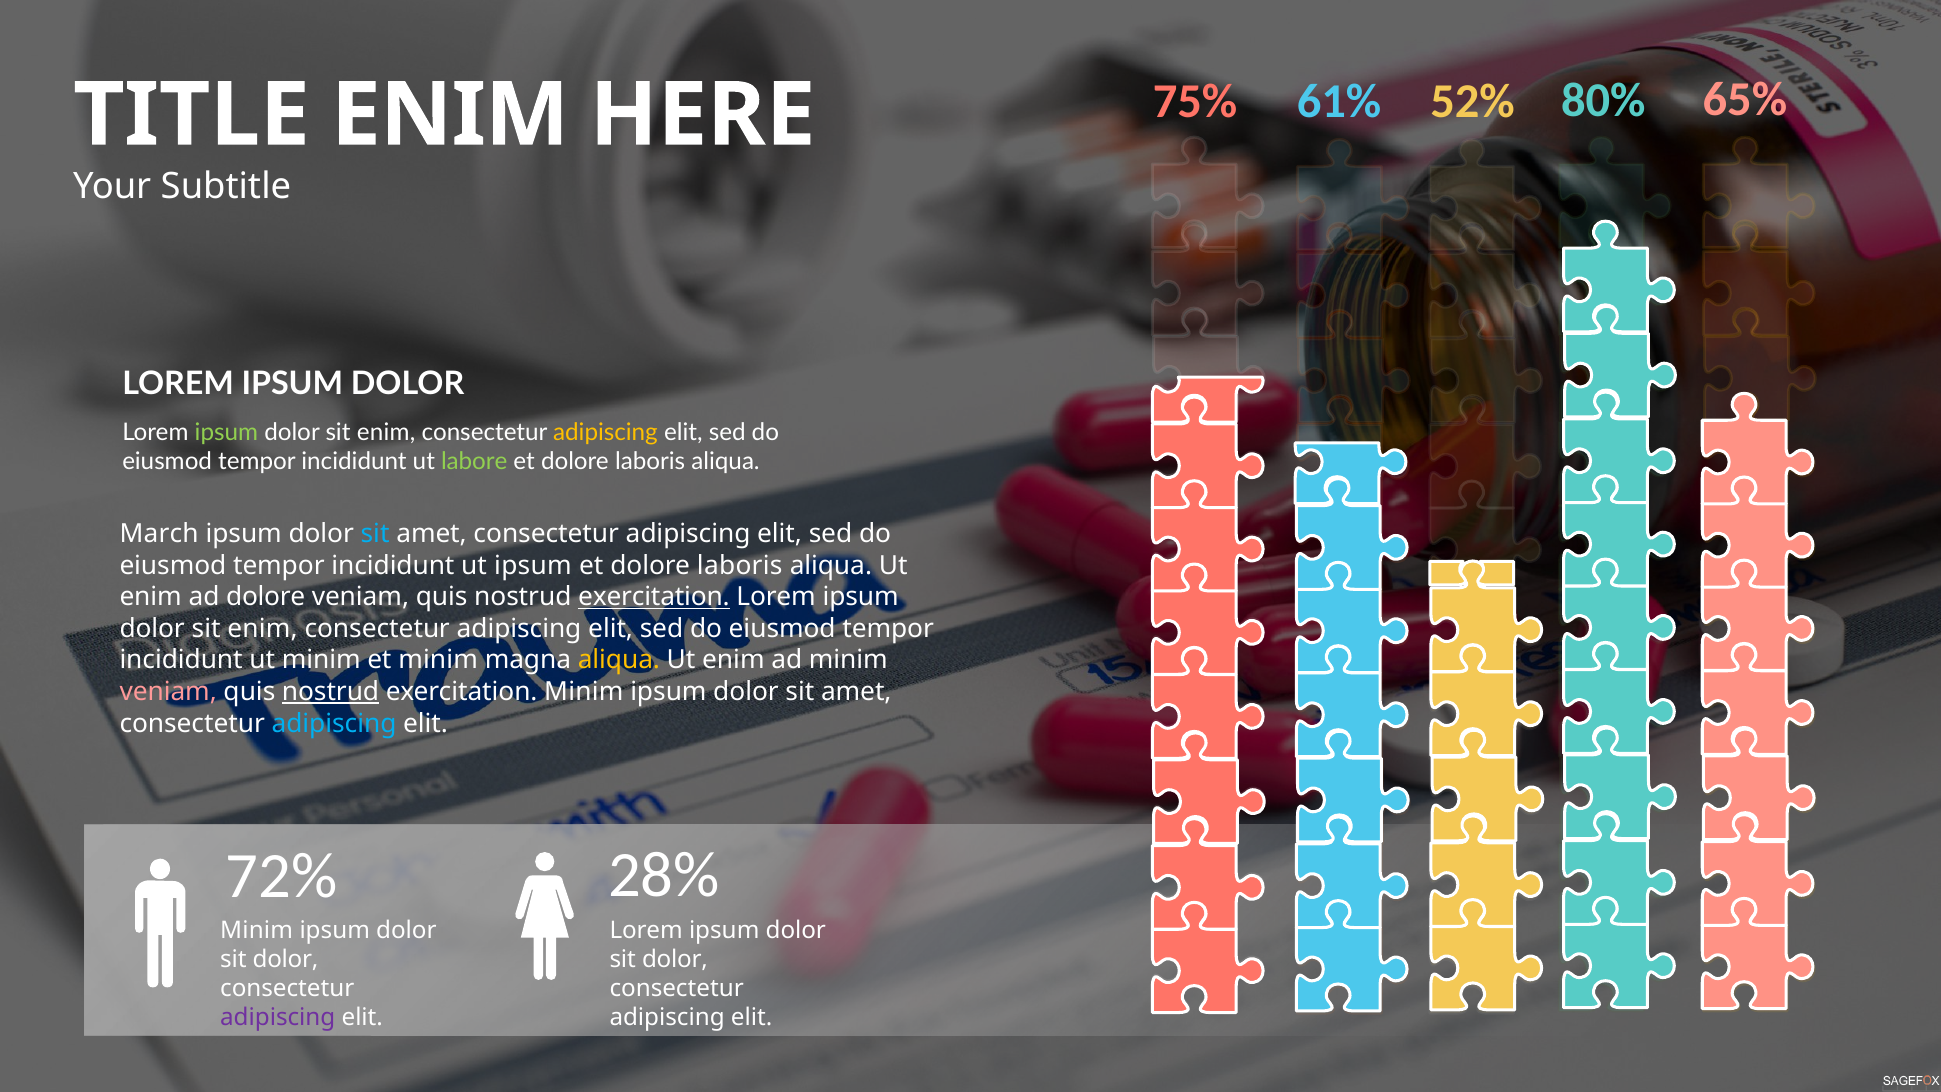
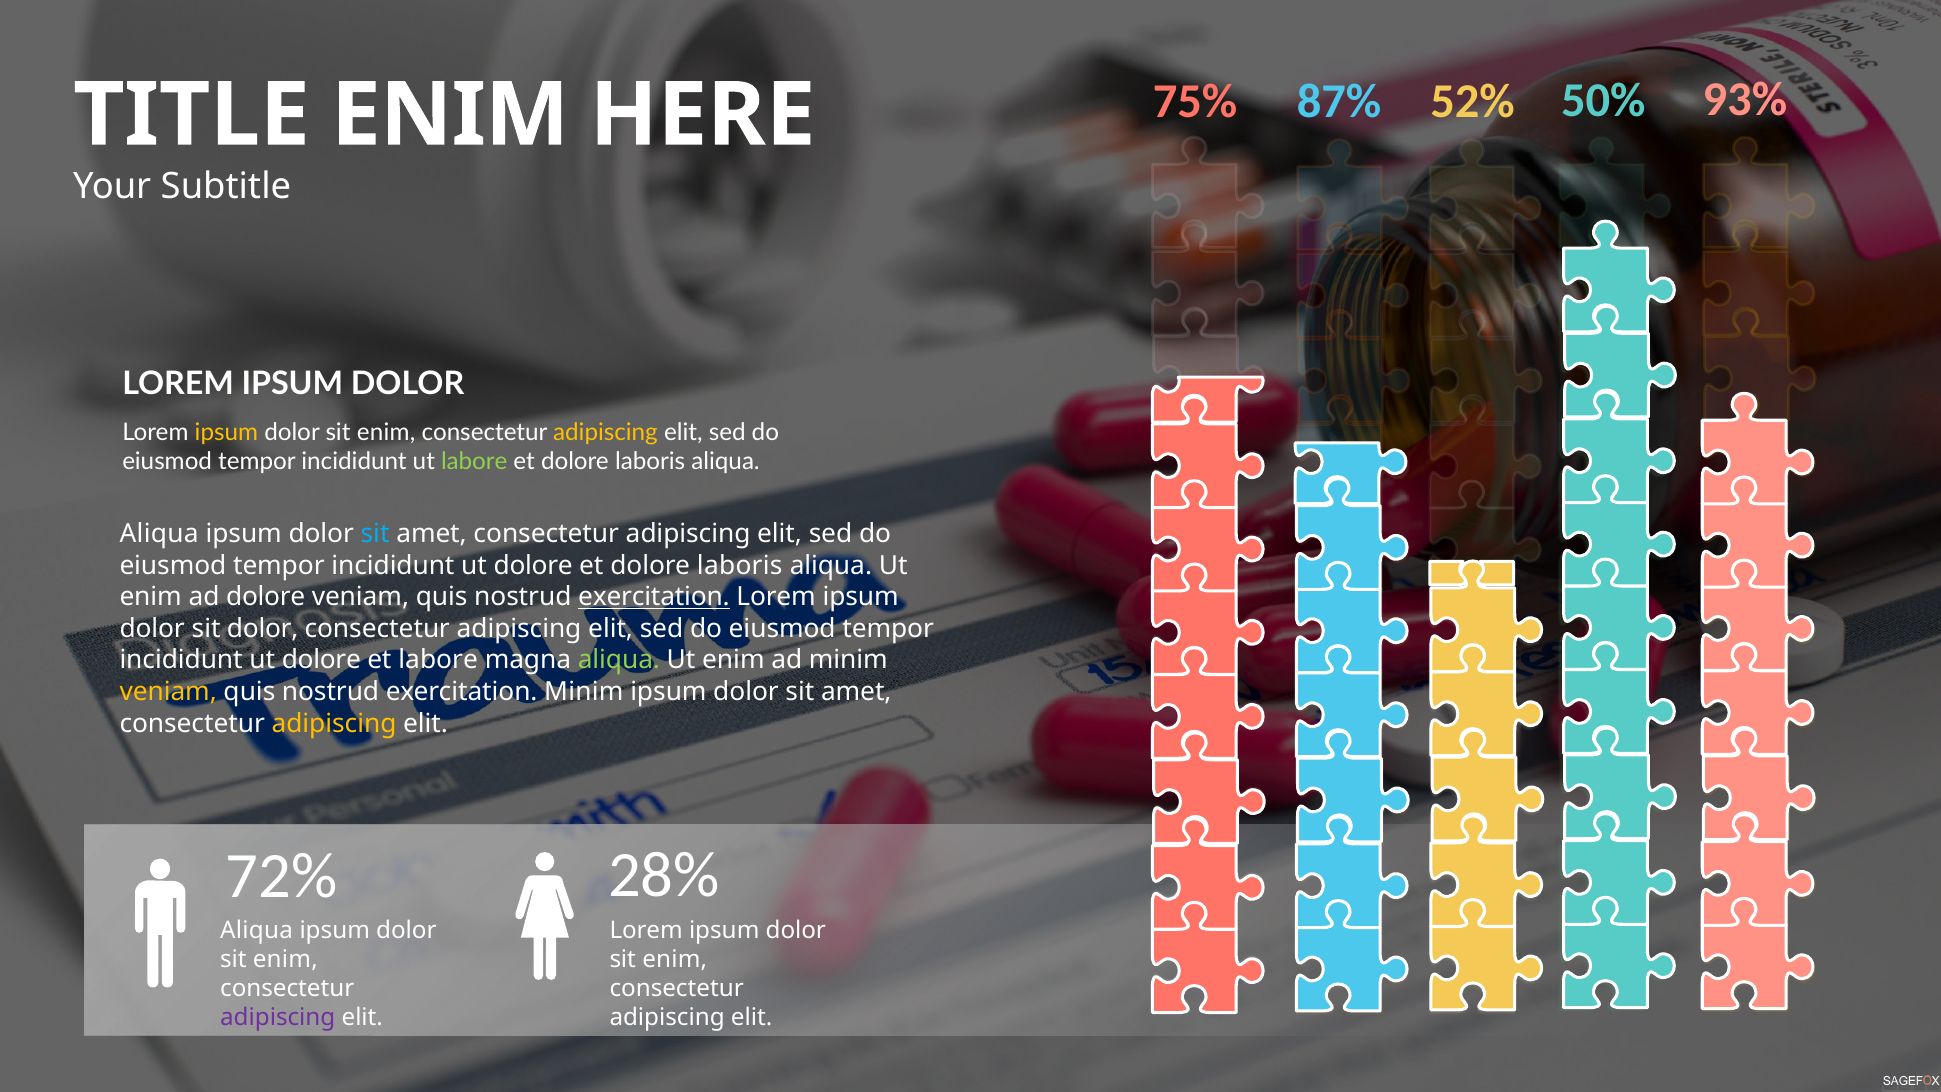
65%: 65% -> 93% (1745, 99)
61%: 61% -> 87% (1339, 101)
80%: 80% -> 50% (1603, 100)
ipsum colour: light green -> yellow (226, 432)
March: March -> Aliqua (159, 534)
ipsum: ipsum -> dolore (533, 565)
enim: enim -> dolor (263, 628)
minim: minim -> dolore (321, 660)
et minim: minim -> labore (438, 660)
aliqua colour: yellow -> light green (619, 660)
veniam colour: pink -> yellow (168, 692)
nostrud underline: present -> none (331, 692)
adipiscing colour: light blue -> yellow (334, 723)
Minim: Minim -> Aliqua (257, 930)
dolor: dolor -> enim (285, 959)
dolor: dolor -> enim (675, 959)
